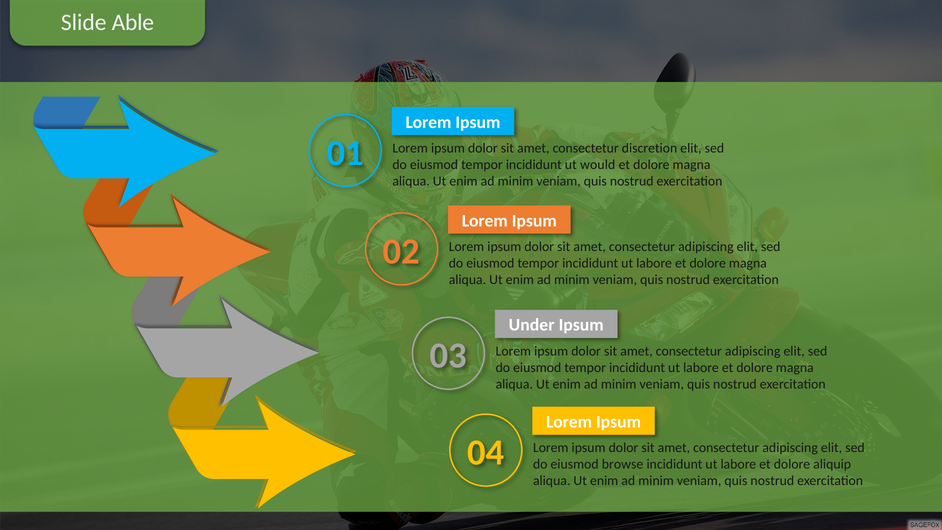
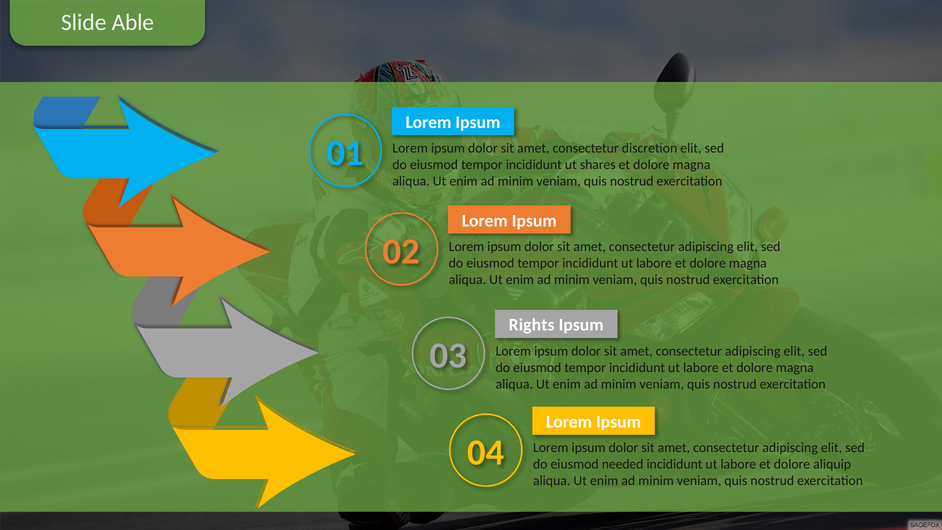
would: would -> shares (598, 165)
Under: Under -> Rights (532, 325)
browse: browse -> needed (623, 464)
